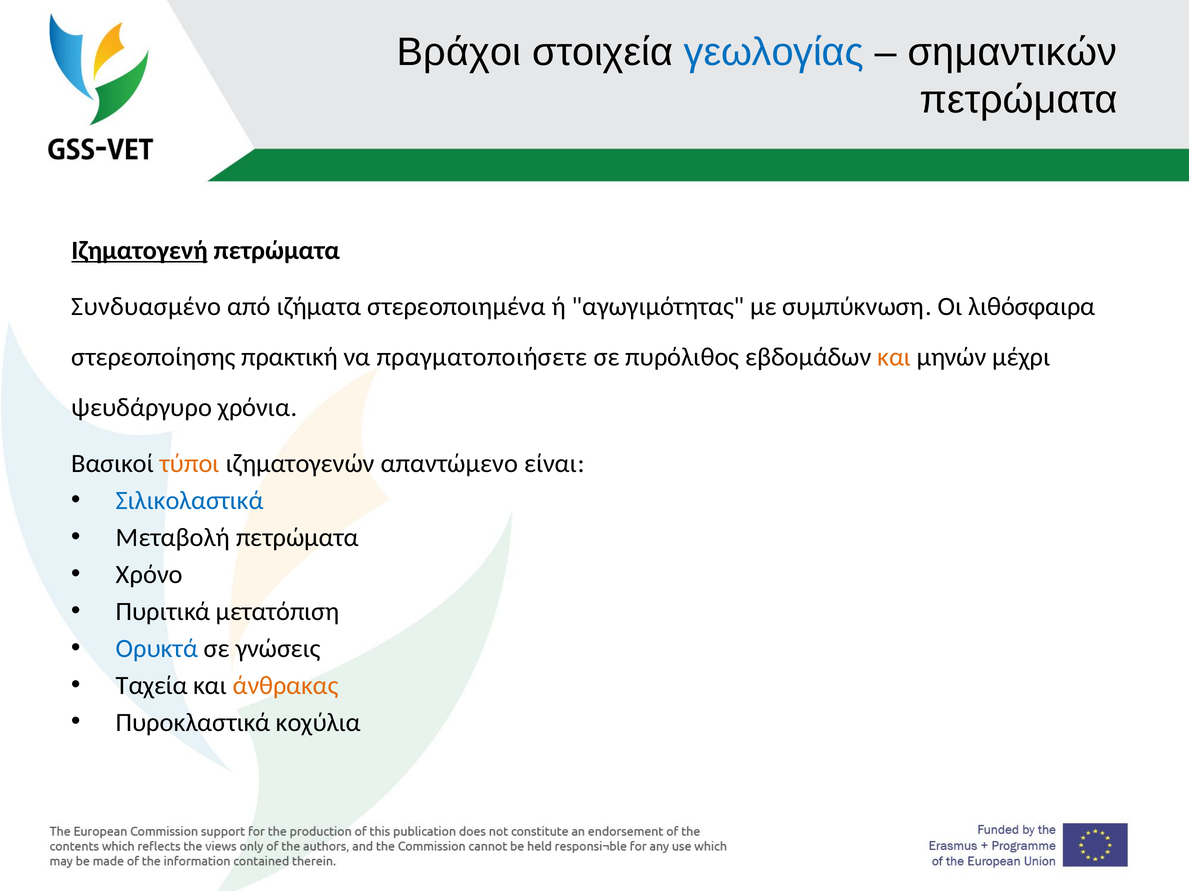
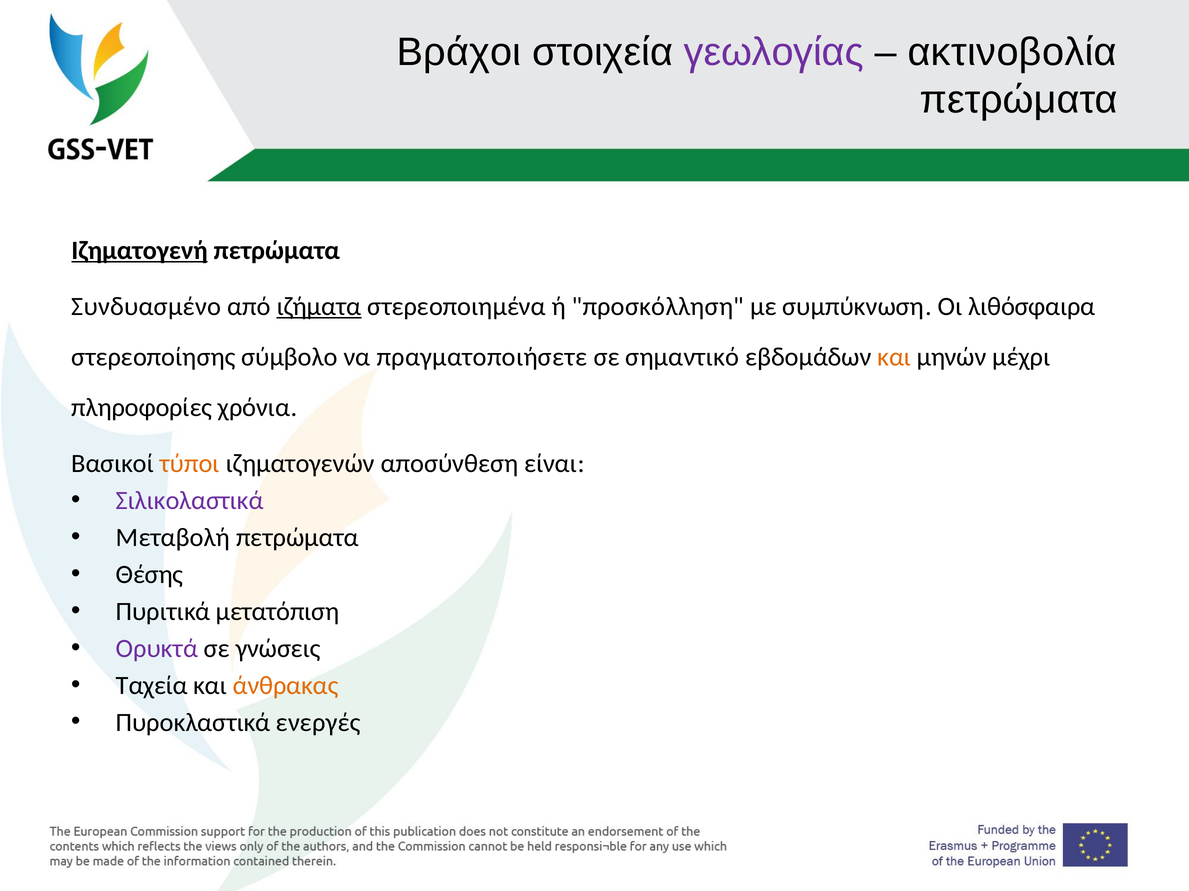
γεωλογίας colour: blue -> purple (774, 52)
σημαντικών: σημαντικών -> ακτινοβολία (1012, 52)
ιζήματα underline: none -> present (319, 307)
αγωγιμότητας: αγωγιμότητας -> προσκόλληση (658, 307)
πρακτική: πρακτική -> σύμβολο (290, 357)
πυρόλιθος: πυρόλιθος -> σημαντικό (682, 357)
ψευδάργυρο: ψευδάργυρο -> πληροφορίες (142, 408)
απαντώμενο: απαντώμενο -> αποσύνθεση (449, 464)
Σιλικολαστικά colour: blue -> purple (190, 501)
Χρόνο: Χρόνο -> Θέσης (150, 575)
Ορυκτά colour: blue -> purple (157, 649)
κοχύλια: κοχύλια -> ενεργές (318, 723)
